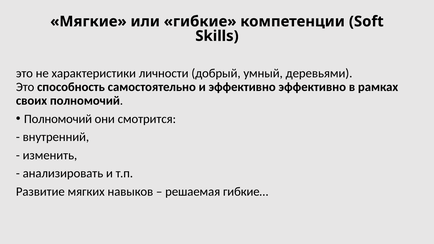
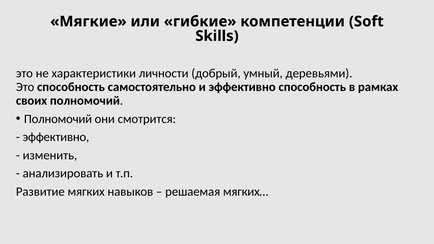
эффективно эффективно: эффективно -> способность (312, 87)
внутренний: внутренний -> эффективно (56, 137)
гибкие…: гибкие… -> мягких… (246, 192)
